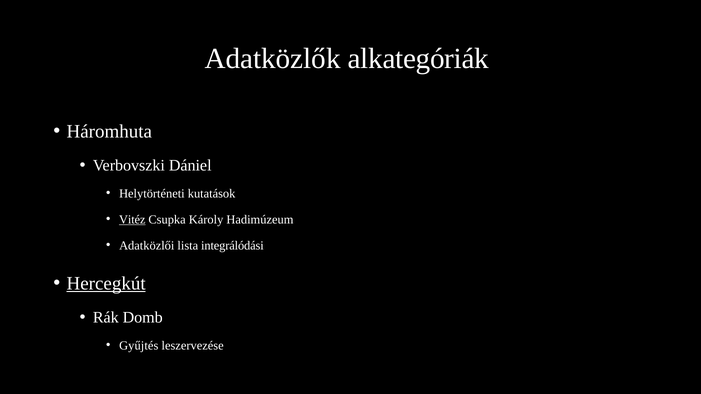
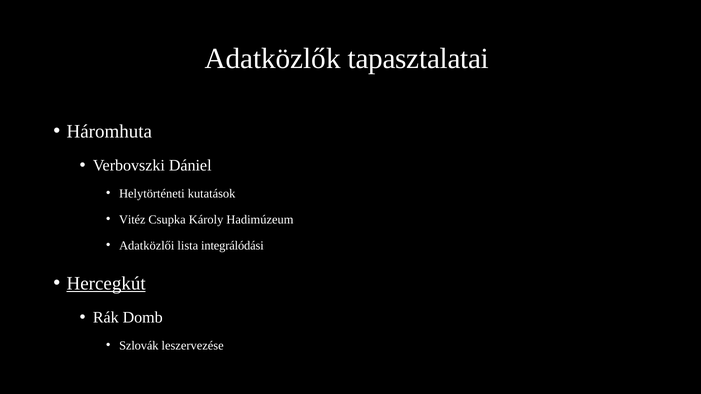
alkategóriák: alkategóriák -> tapasztalatai (418, 59)
Vitéz underline: present -> none (132, 220)
Gyűjtés: Gyűjtés -> Szlovák (139, 346)
